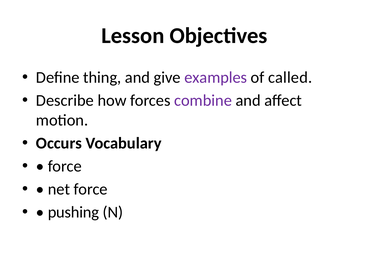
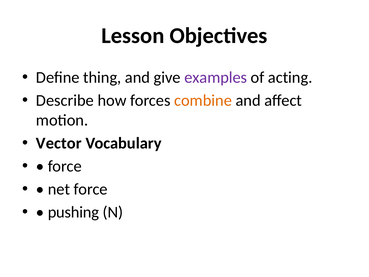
called: called -> acting (290, 77)
combine colour: purple -> orange (203, 100)
Occurs: Occurs -> Vector (59, 143)
